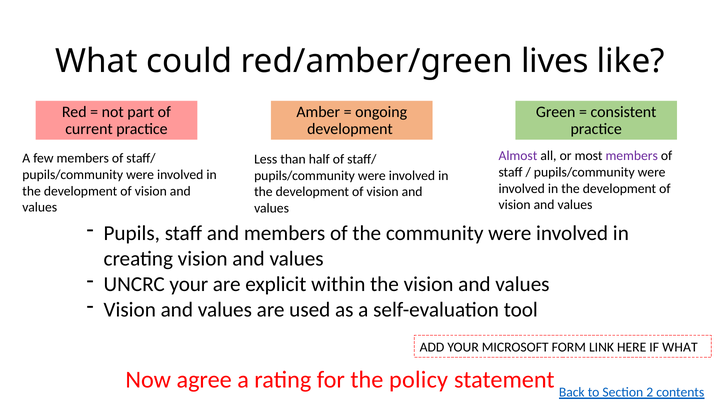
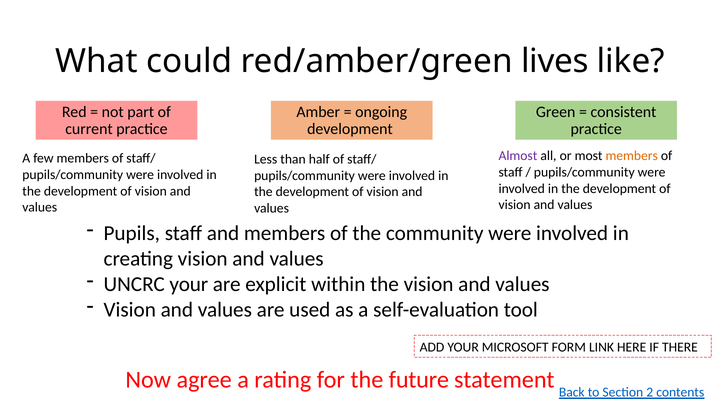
members colour: purple -> orange (632, 156)
IF WHAT: WHAT -> THERE (680, 347)
policy: policy -> future (419, 380)
